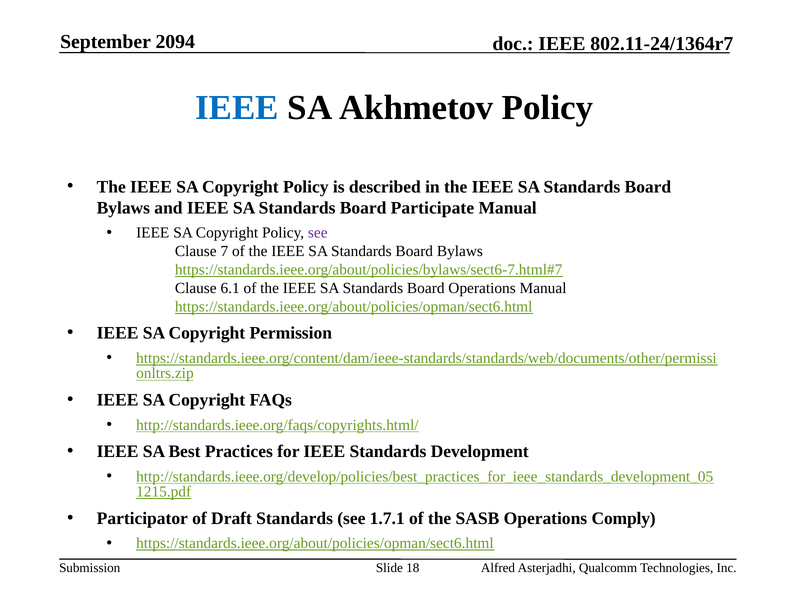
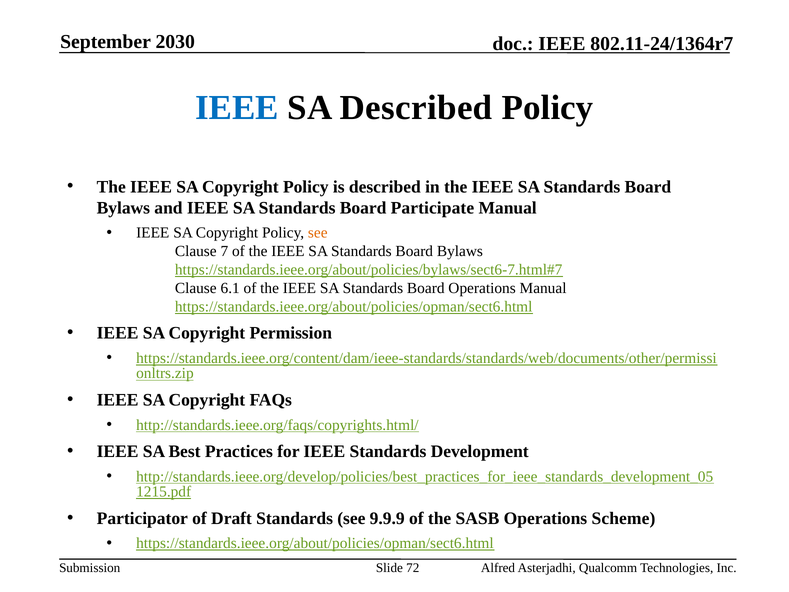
2094: 2094 -> 2030 (175, 42)
SA Akhmetov: Akhmetov -> Described (416, 108)
see colour: purple -> orange (318, 233)
1.7.1: 1.7.1 -> 9.9.9 (387, 518)
Comply: Comply -> Scheme (623, 518)
18: 18 -> 72 (413, 568)
